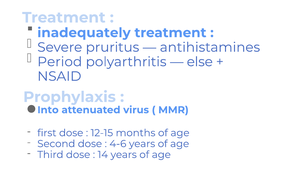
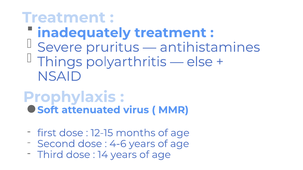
Period: Period -> Things (60, 62)
Into: Into -> Soft (48, 110)
